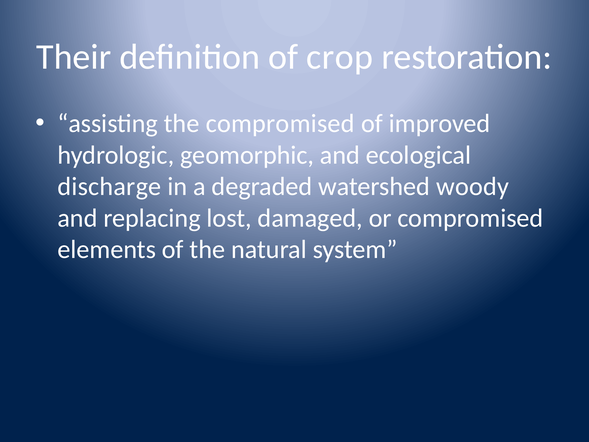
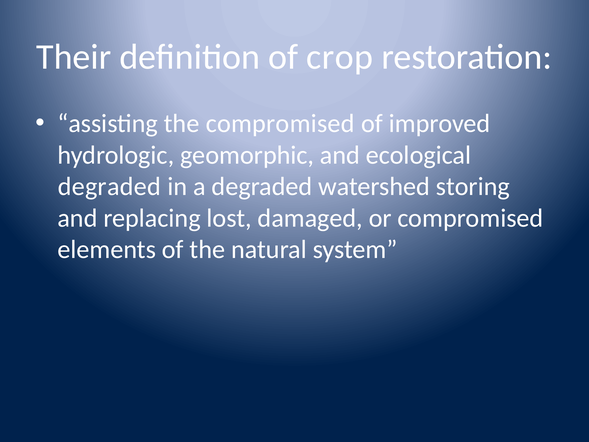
discharge: discharge -> degraded (109, 186)
woody: woody -> storing (473, 186)
